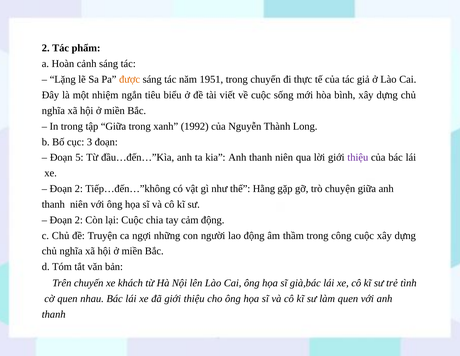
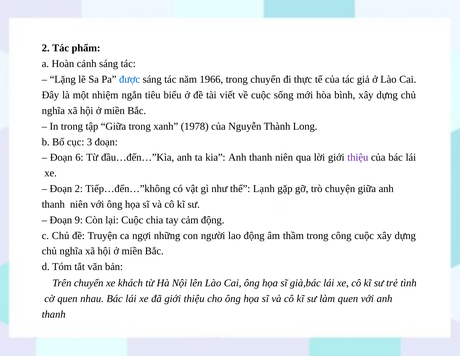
được colour: orange -> blue (130, 79)
1951: 1951 -> 1966 (211, 79)
1992: 1992 -> 1978 (195, 126)
5: 5 -> 6 (79, 157)
Hằng: Hằng -> Lạnh (264, 188)
2: 2 -> 9 (79, 220)
